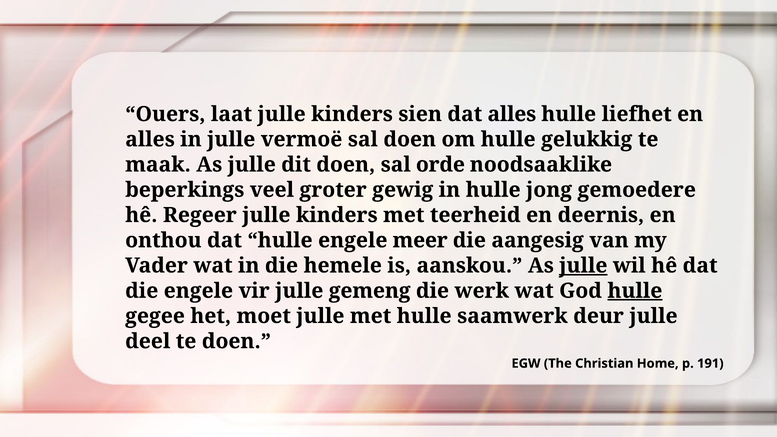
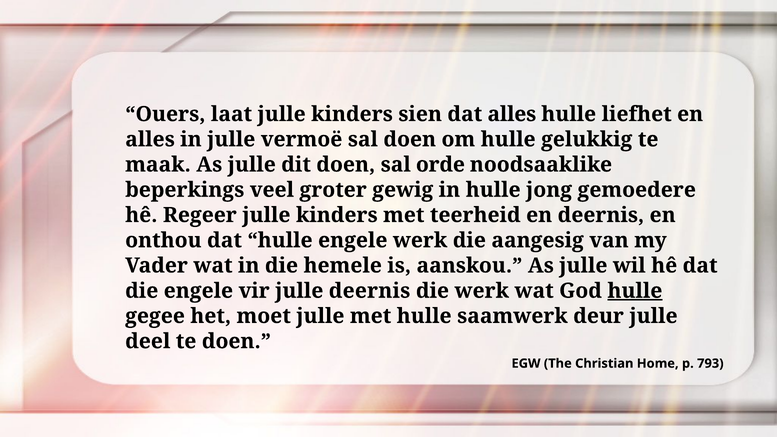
engele meer: meer -> werk (420, 240)
julle underline: present -> none (583, 266)
julle gemeng: gemeng -> deernis (370, 291)
191: 191 -> 793 (710, 364)
